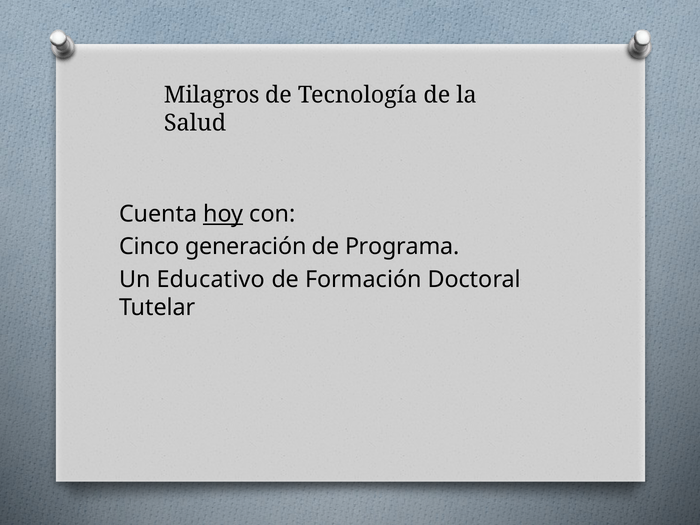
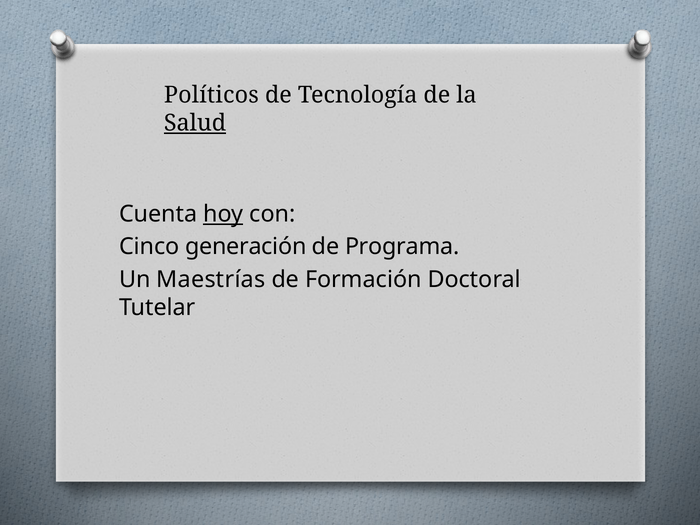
Milagros: Milagros -> Políticos (211, 95)
Salud underline: none -> present (195, 123)
Educativo: Educativo -> Maestrías (211, 279)
